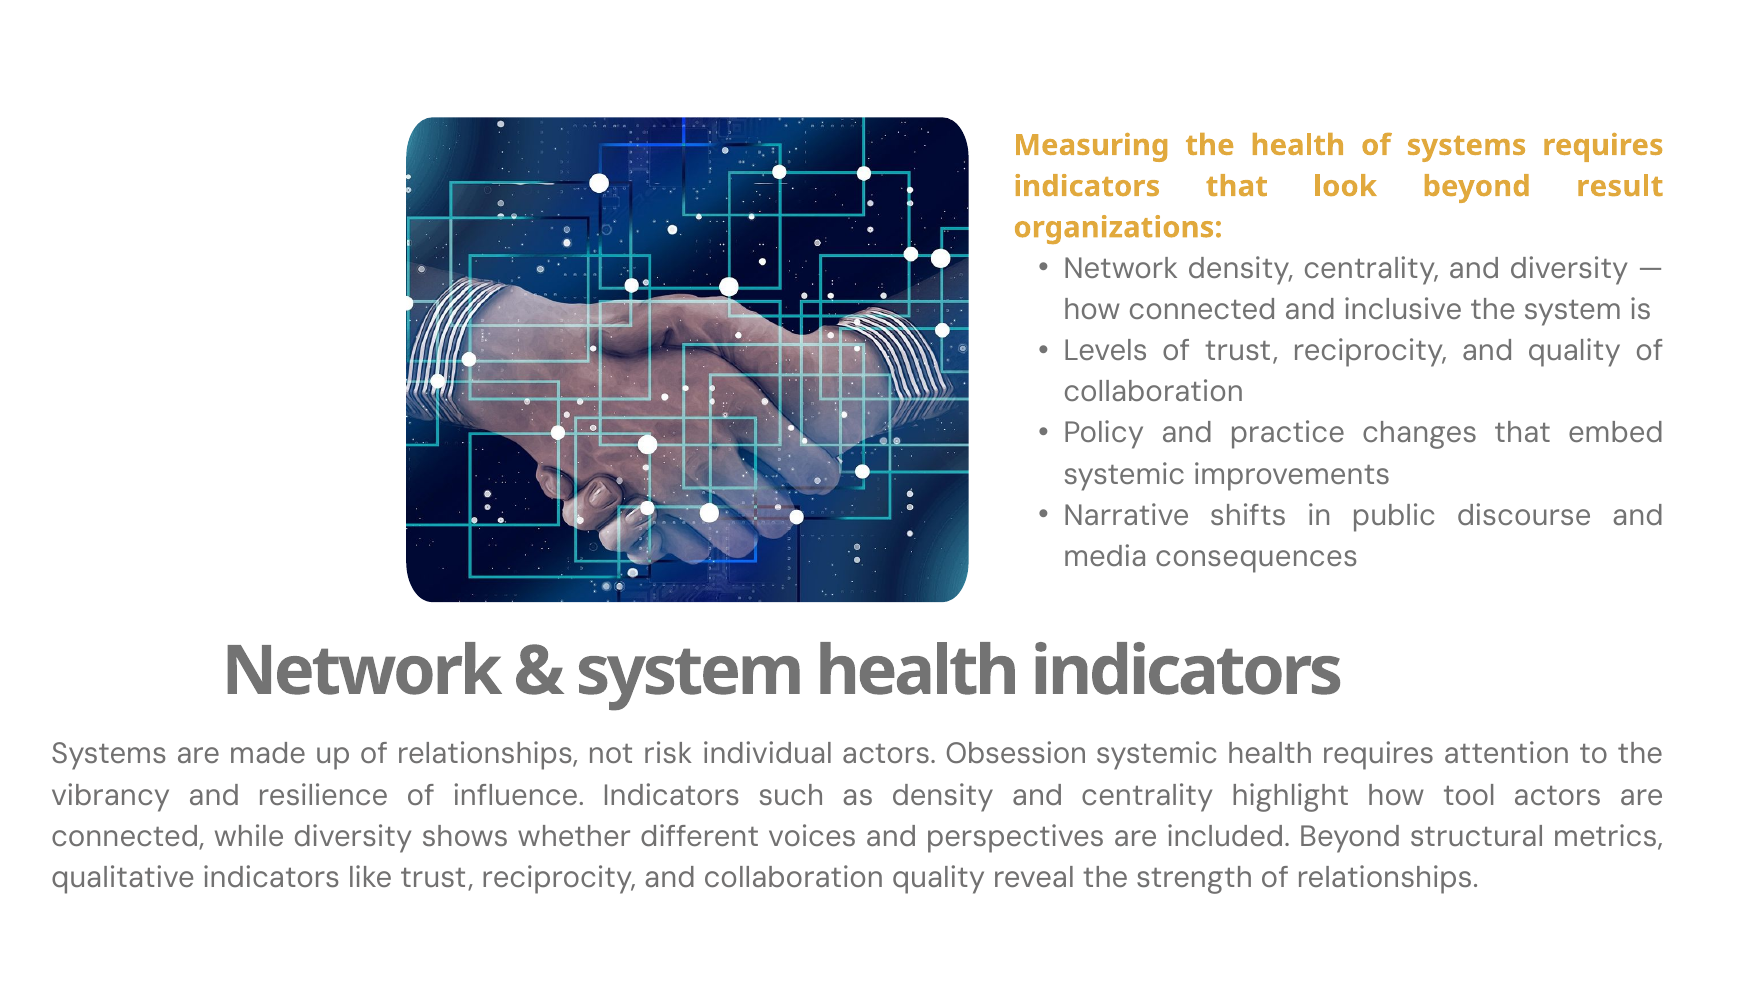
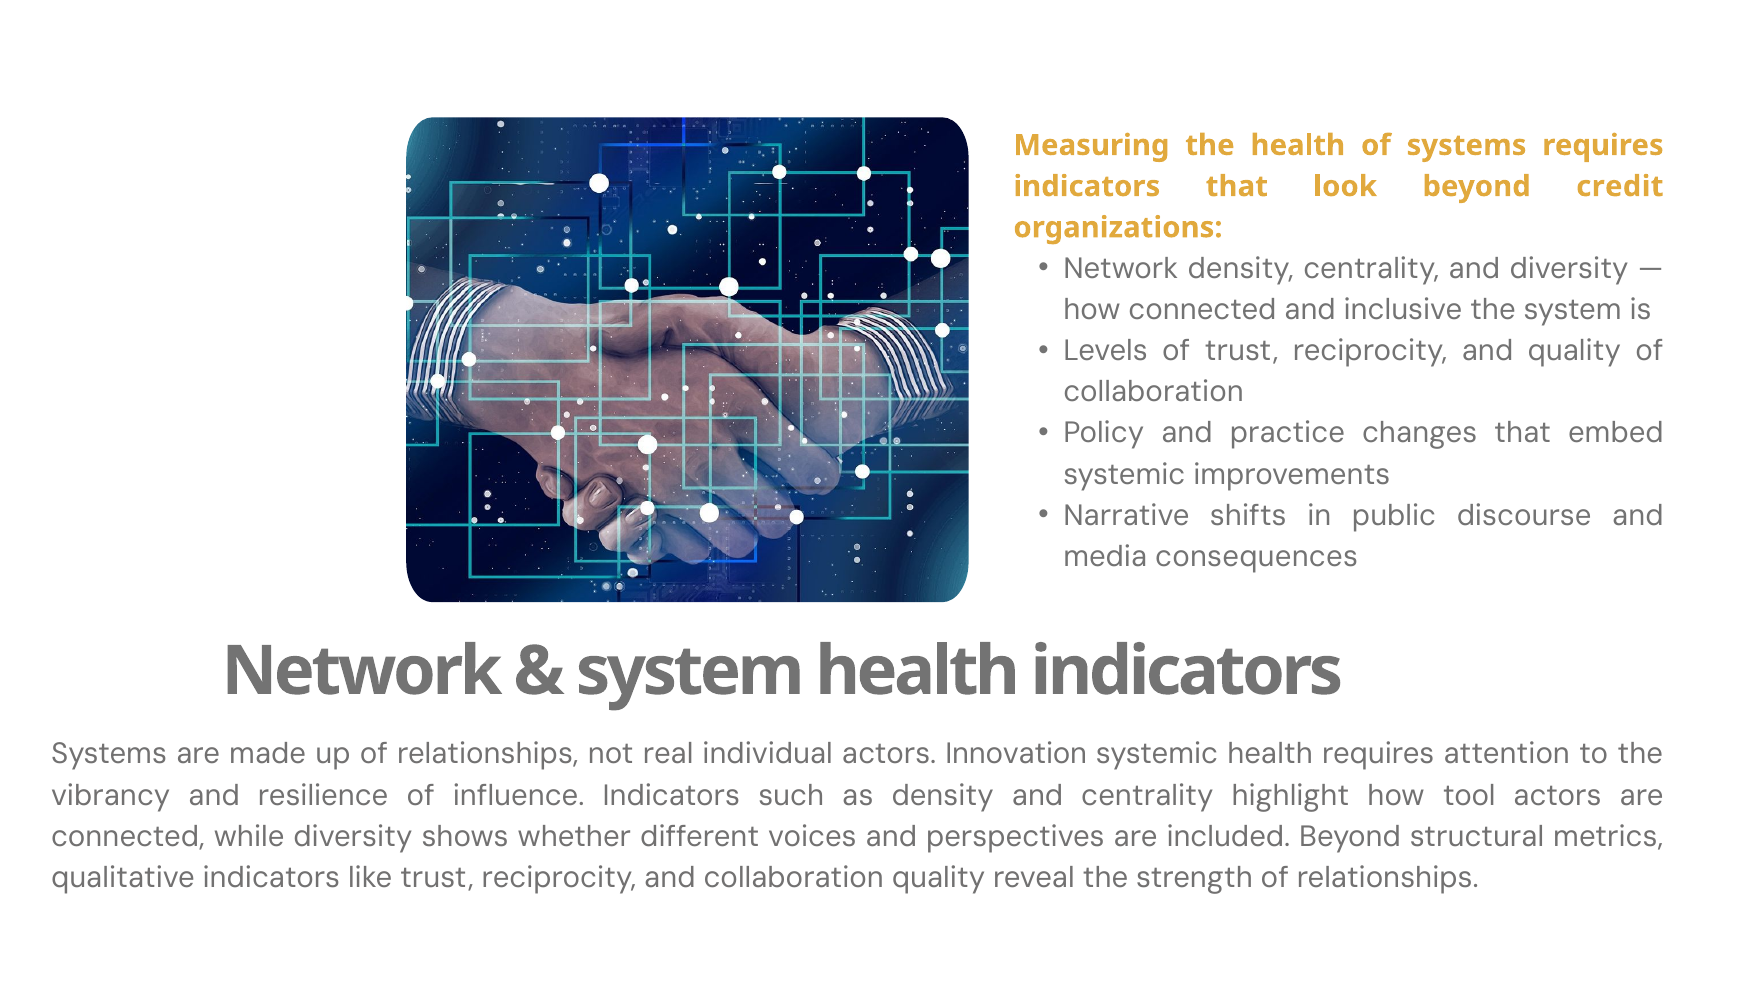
result: result -> credit (1620, 186)
risk: risk -> real (668, 754)
Obsession: Obsession -> Innovation (1016, 754)
